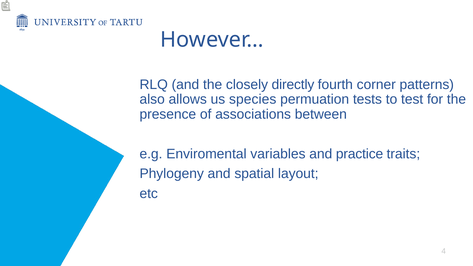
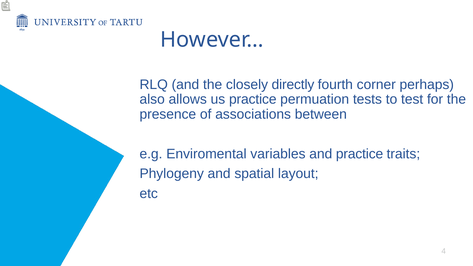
patterns: patterns -> perhaps (427, 85)
us species: species -> practice (253, 99)
